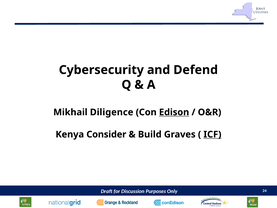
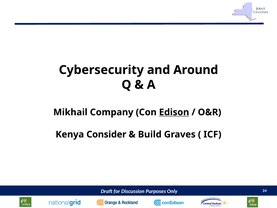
Defend: Defend -> Around (196, 70)
Diligence: Diligence -> Company (112, 112)
ICF underline: present -> none (212, 134)
